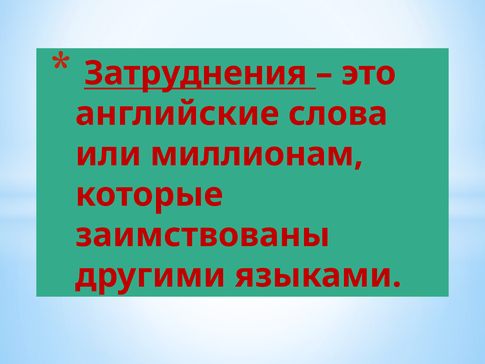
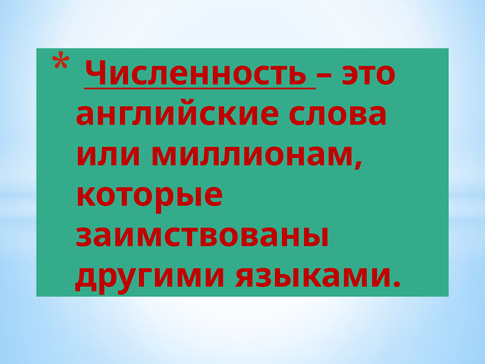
Затруднения: Затруднения -> Численность (195, 73)
